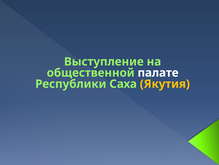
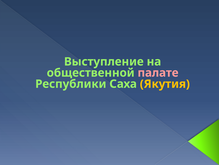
палате colour: white -> pink (158, 72)
